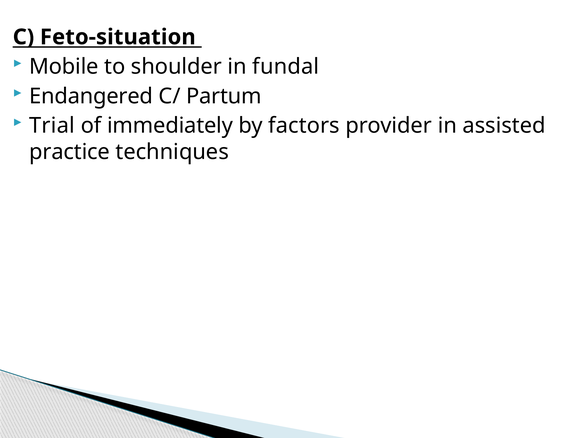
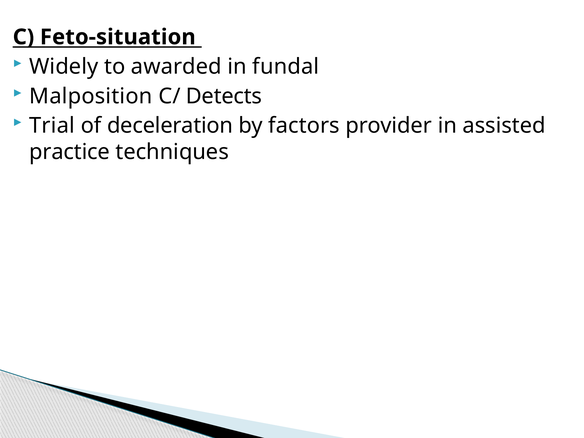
Mobile: Mobile -> Widely (64, 67)
shoulder: shoulder -> awarded (176, 67)
Endangered: Endangered -> Malposition (91, 96)
Partum: Partum -> Detects (224, 96)
immediately: immediately -> deceleration (170, 126)
